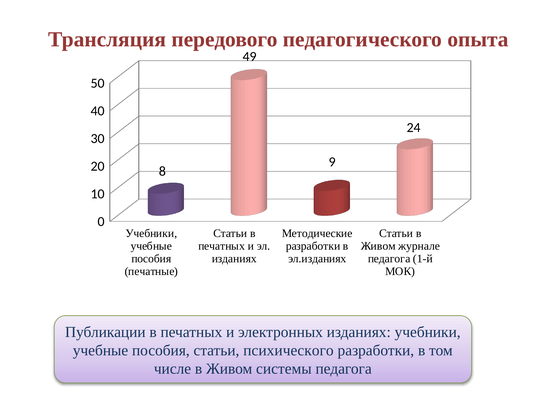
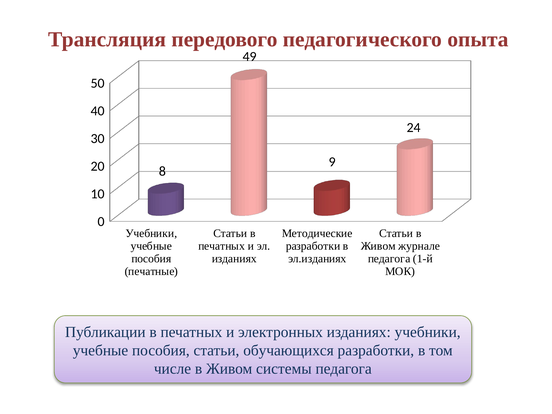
психического: психического -> обучающихся (288, 350)
